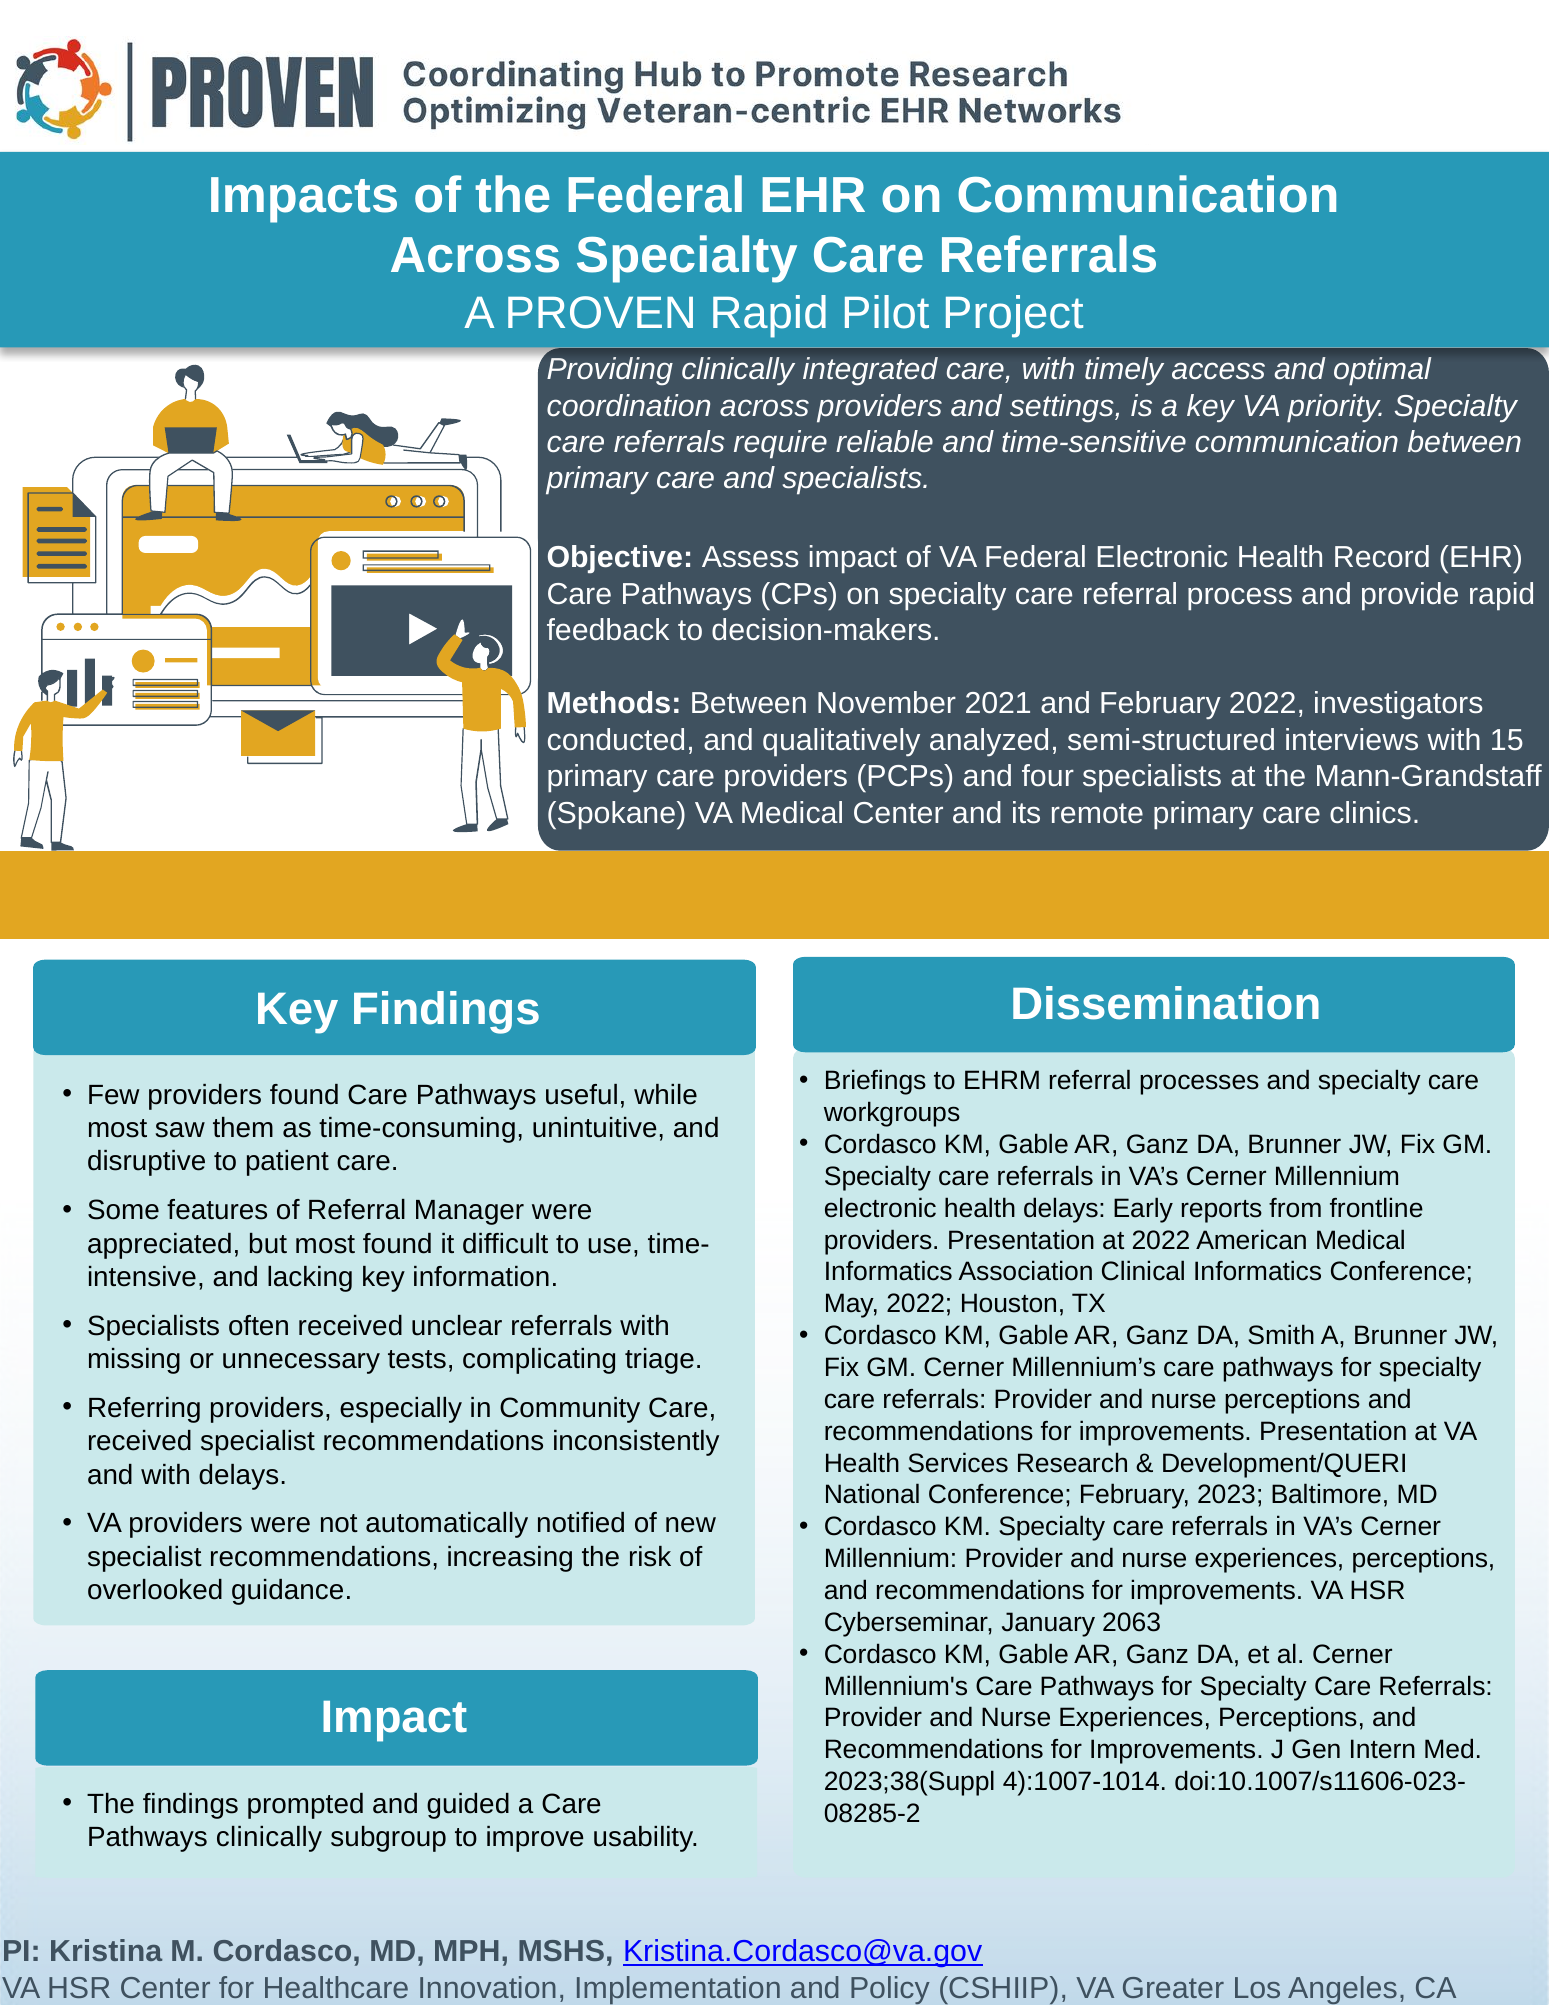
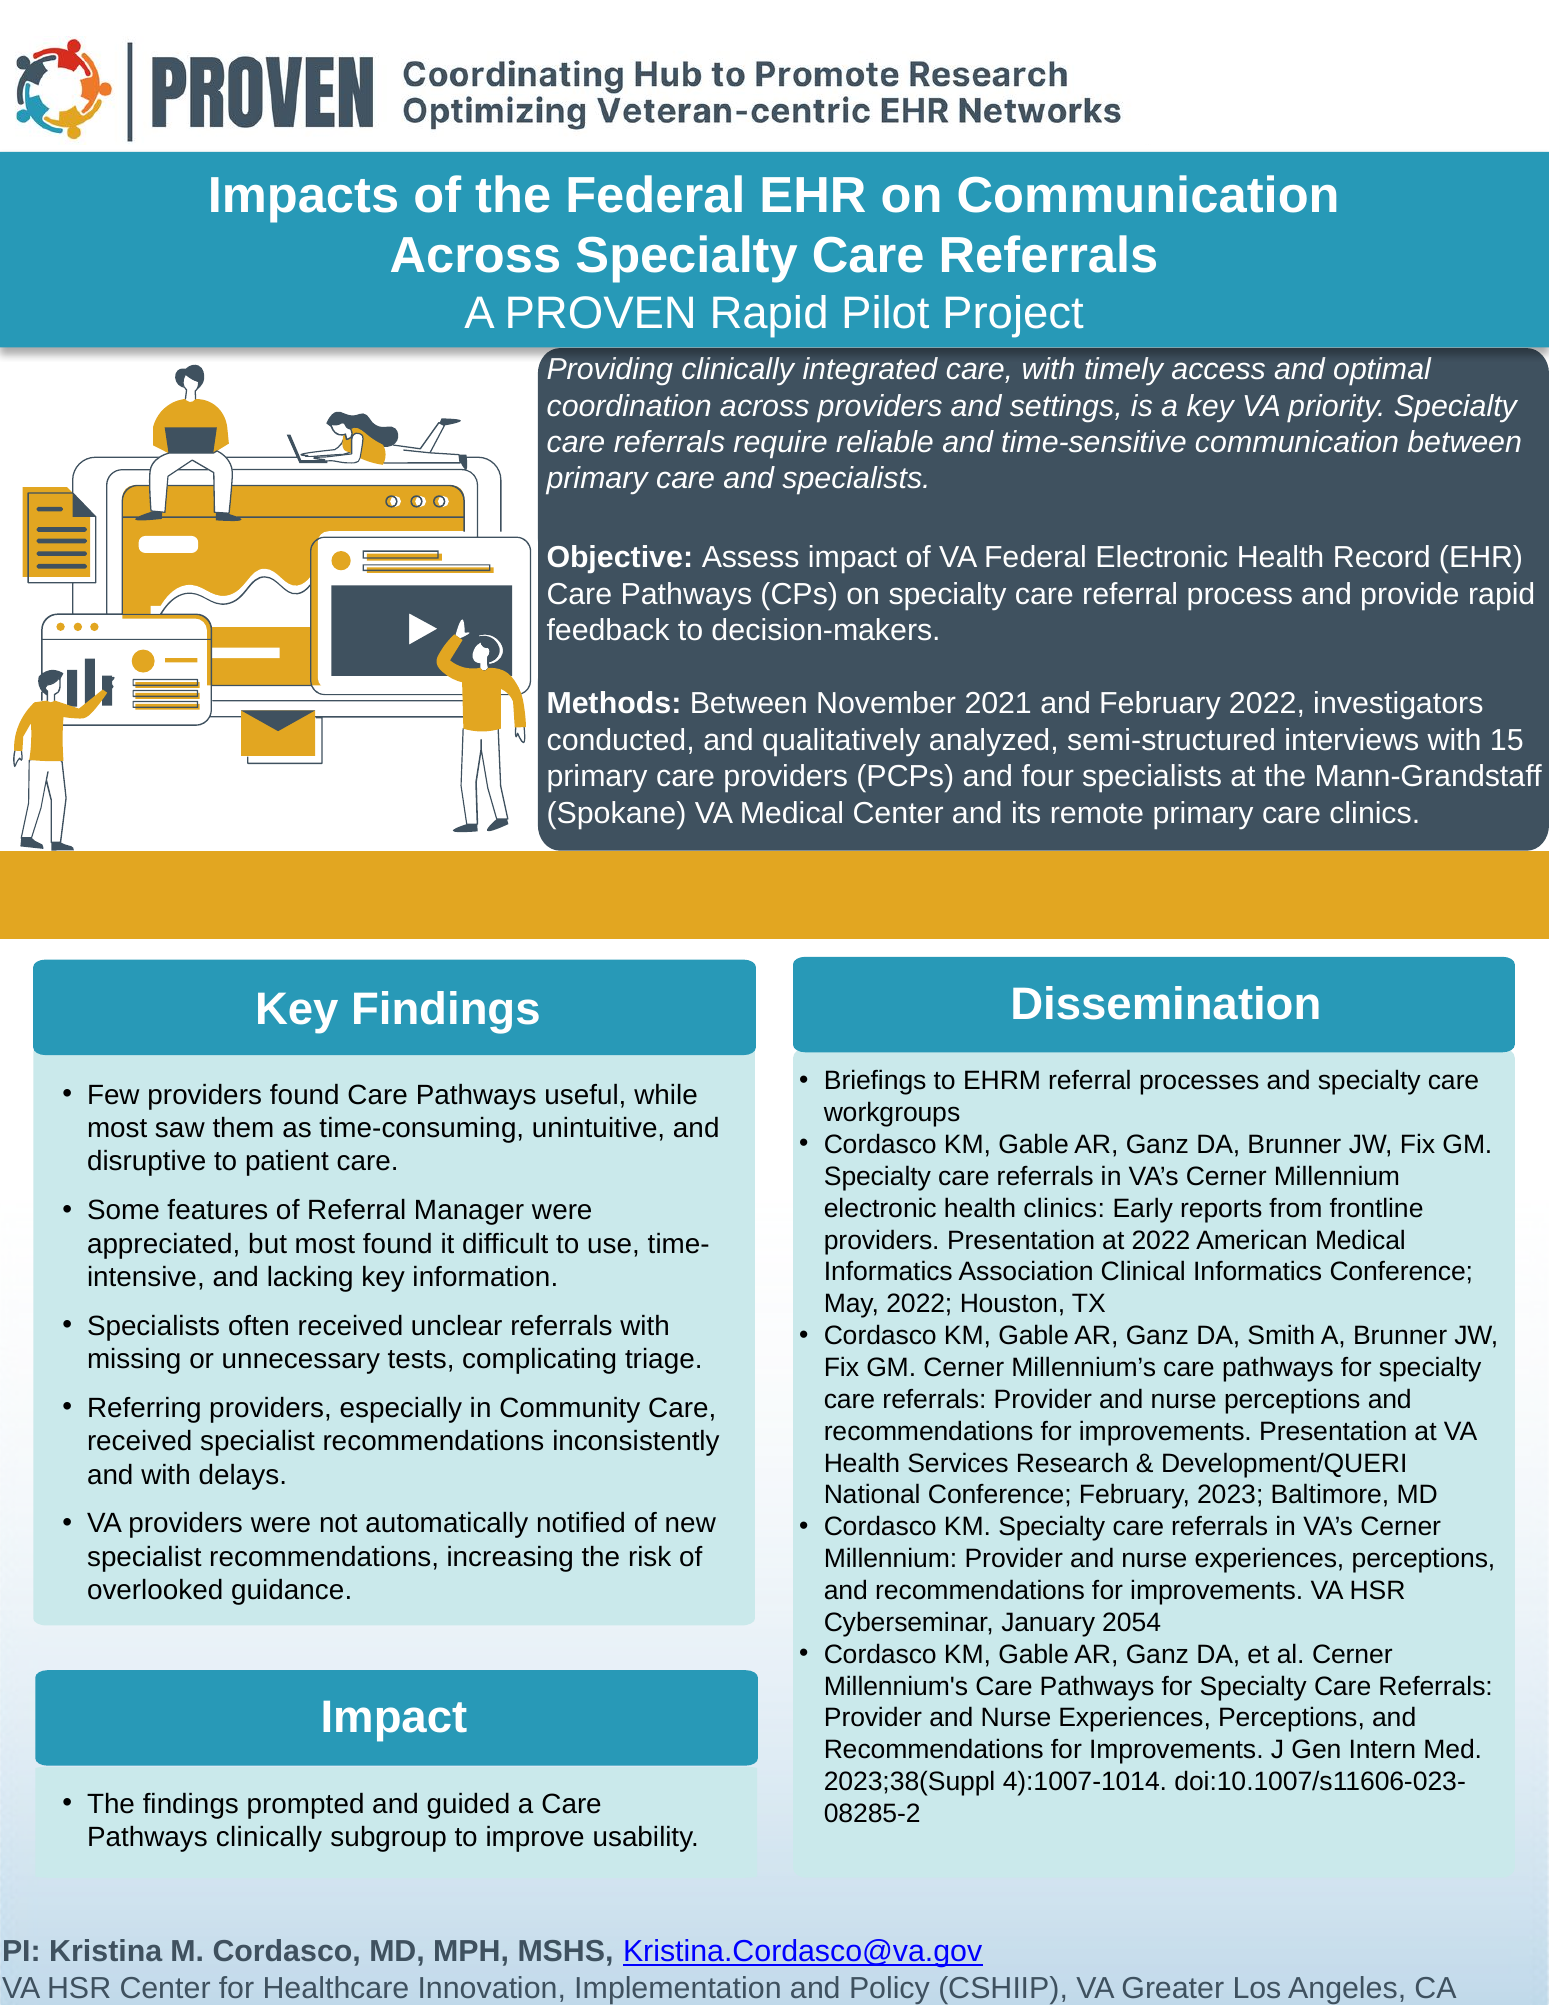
health delays: delays -> clinics (1064, 1208)
2063: 2063 -> 2054 (1132, 1622)
